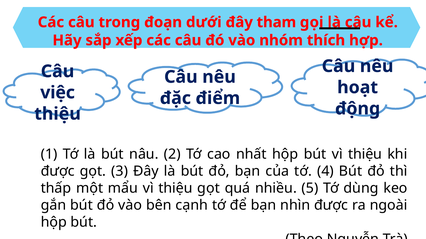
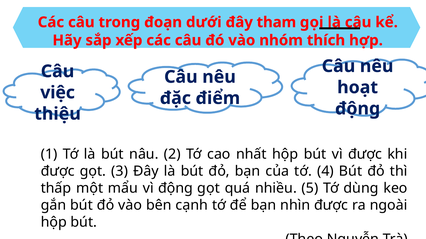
bút vì thiệu: thiệu -> được (365, 154)
mẩu vì thiệu: thiệu -> động (176, 188)
